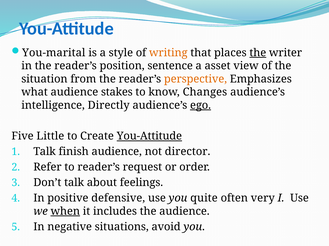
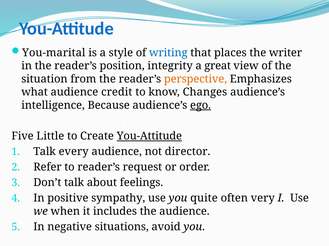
writing colour: orange -> blue (168, 53)
the underline: present -> none (258, 53)
sentence: sentence -> integrity (170, 66)
asset: asset -> great (218, 66)
stakes: stakes -> credit (117, 92)
Directly: Directly -> Because (109, 105)
finish: finish -> every (74, 152)
defensive: defensive -> sympathy (118, 199)
when underline: present -> none (65, 212)
